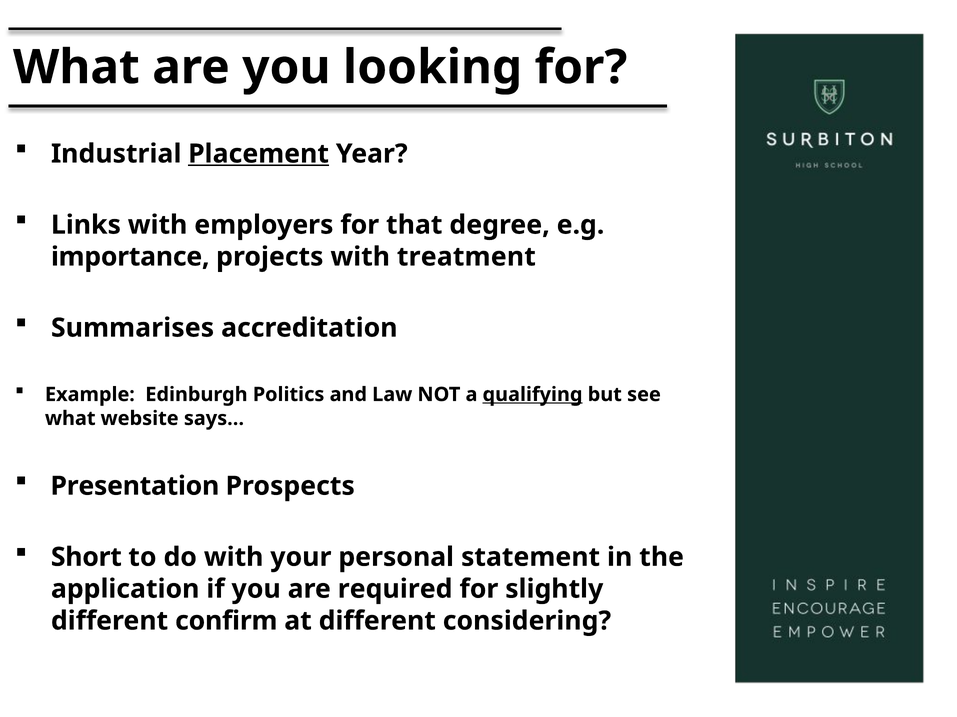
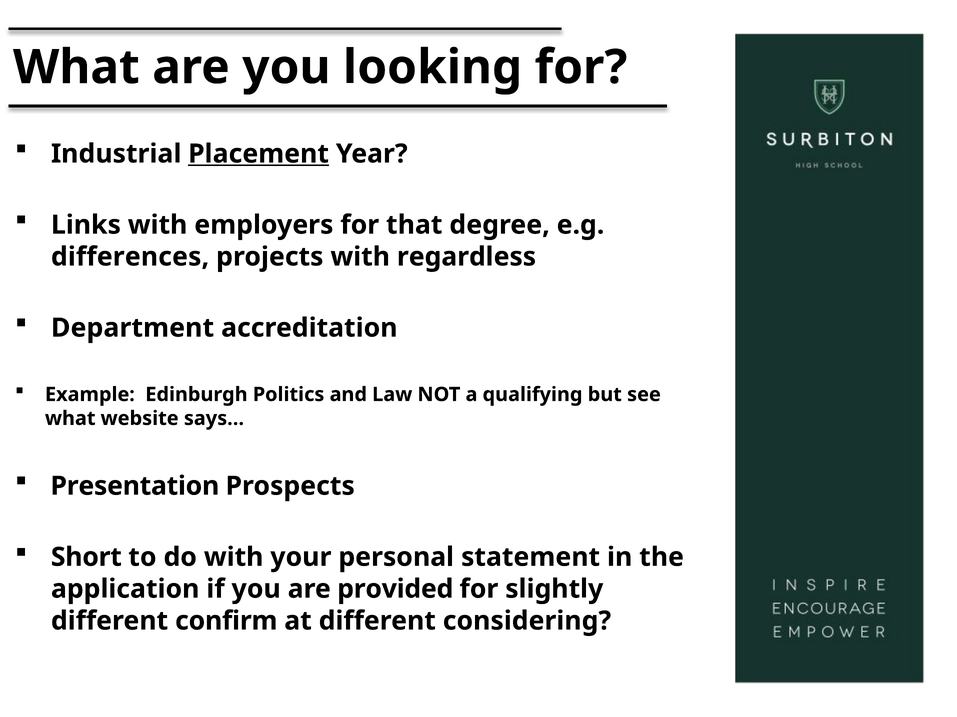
importance: importance -> differences (130, 257)
treatment: treatment -> regardless (466, 257)
Summarises: Summarises -> Department (133, 328)
qualifying underline: present -> none (533, 395)
required: required -> provided (395, 590)
